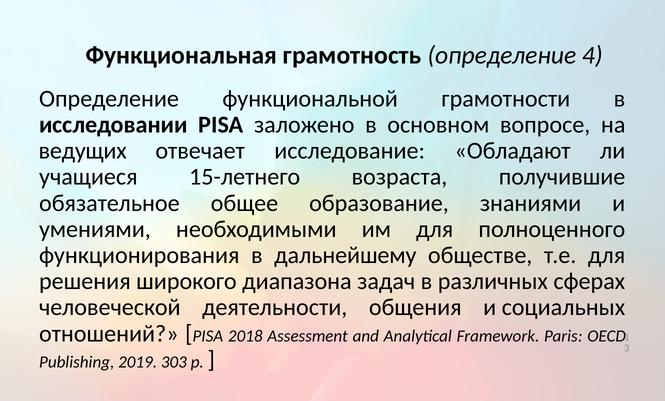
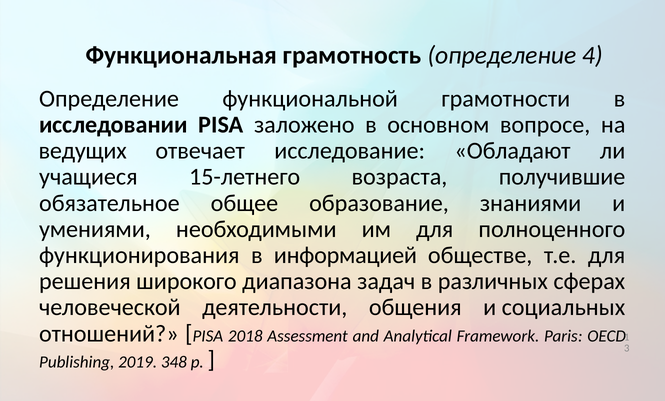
дальнейшему: дальнейшему -> информацией (345, 255)
303: 303 -> 348 (174, 362)
